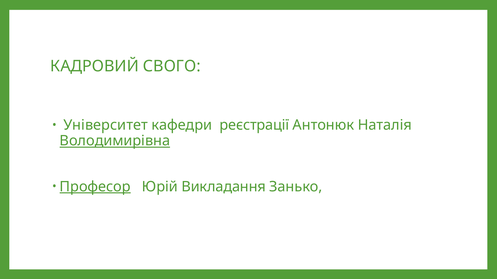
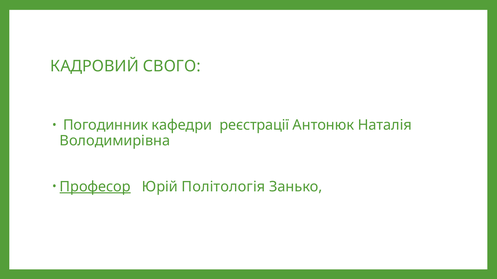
Університет: Університет -> Погодинник (106, 125)
Володимирівна underline: present -> none (115, 141)
Викладання: Викладання -> Політологія (223, 187)
